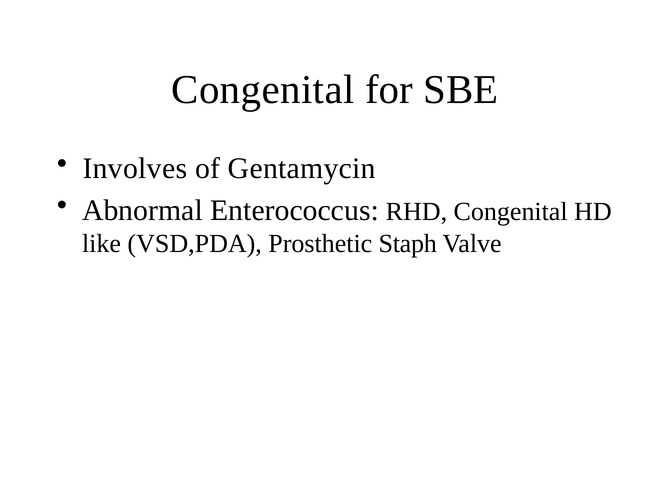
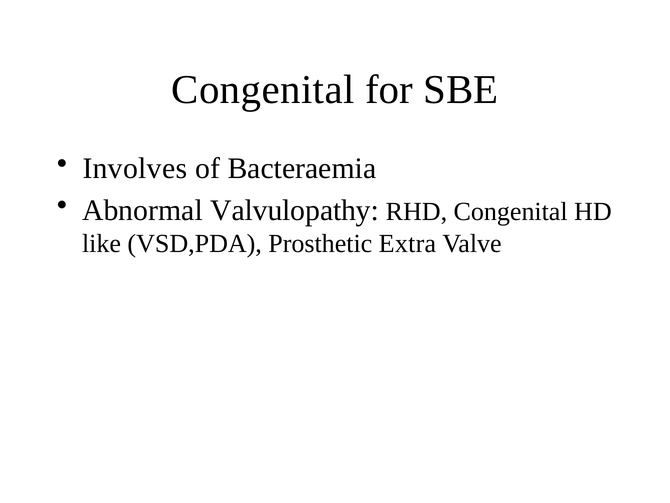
Gentamycin: Gentamycin -> Bacteraemia (302, 168)
Enterococcus: Enterococcus -> Valvulopathy (295, 210)
Staph: Staph -> Extra (407, 243)
